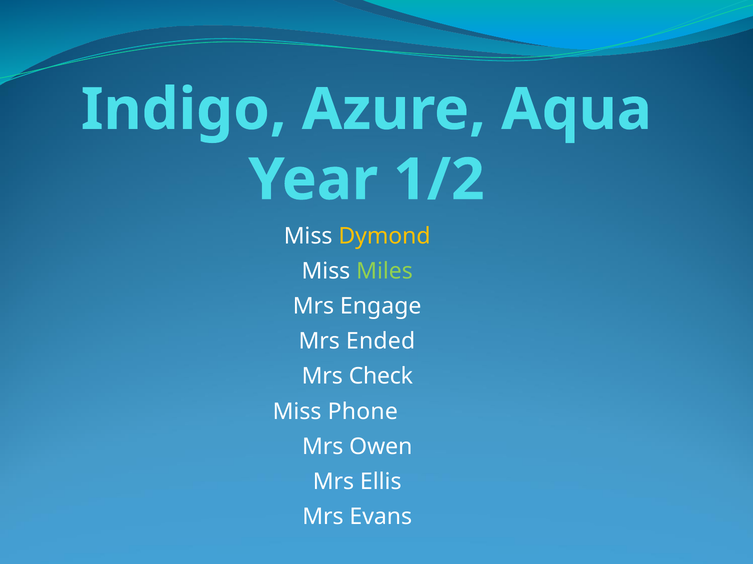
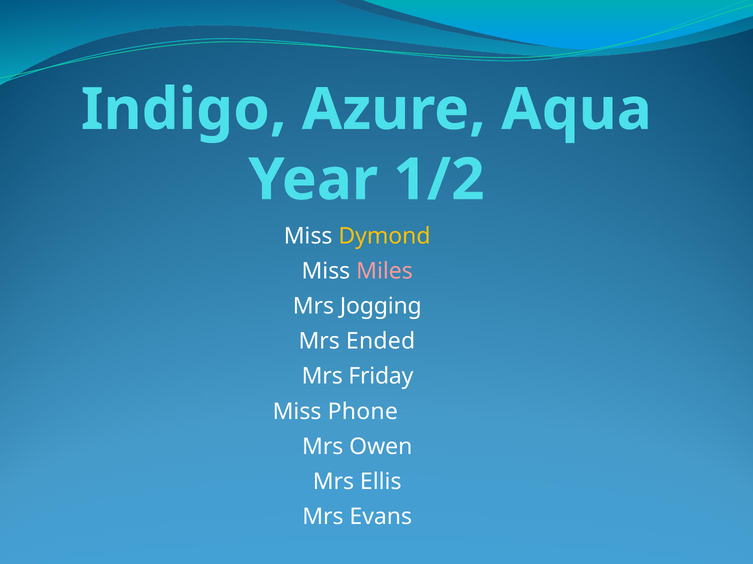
Miles colour: light green -> pink (385, 271)
Engage: Engage -> Jogging (381, 307)
Check: Check -> Friday (381, 377)
